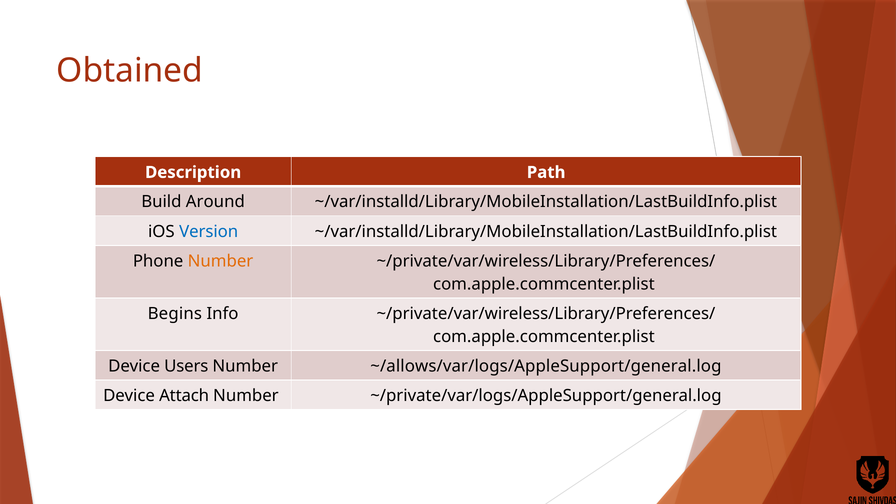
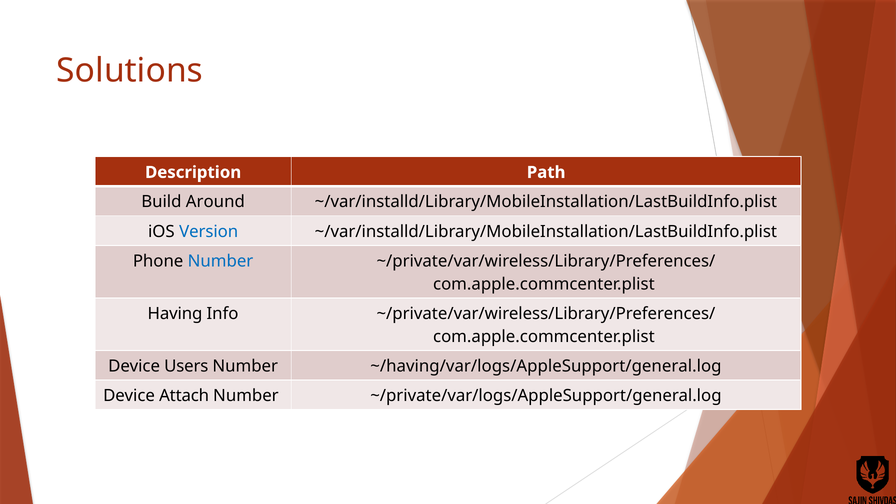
Obtained: Obtained -> Solutions (130, 71)
Number colour: orange -> blue (221, 261)
Begins: Begins -> Having (175, 314)
~/allows/var/logs/AppleSupport/general.log: ~/allows/var/logs/AppleSupport/general.log -> ~/having/var/logs/AppleSupport/general.log (546, 366)
